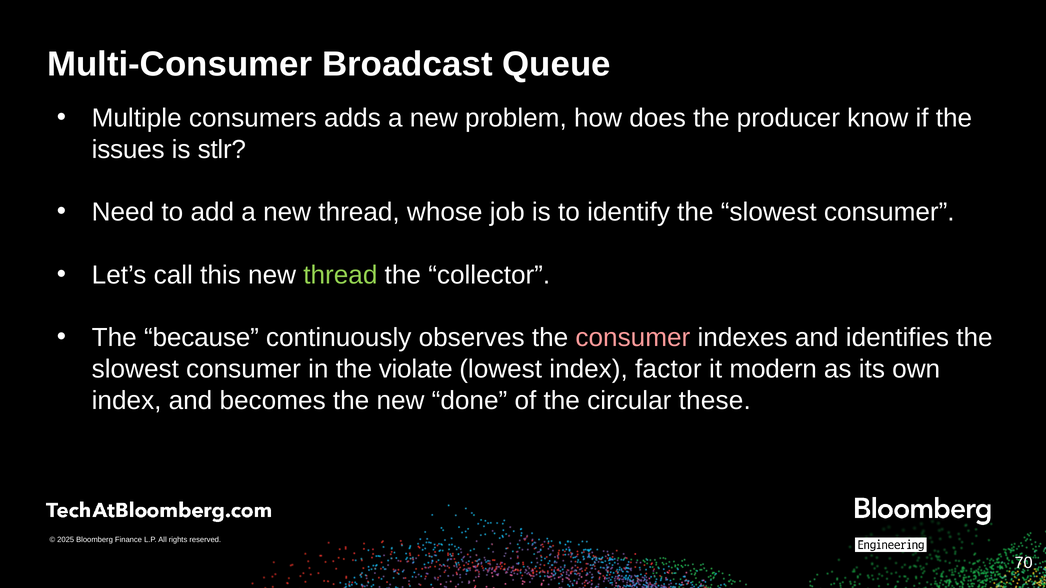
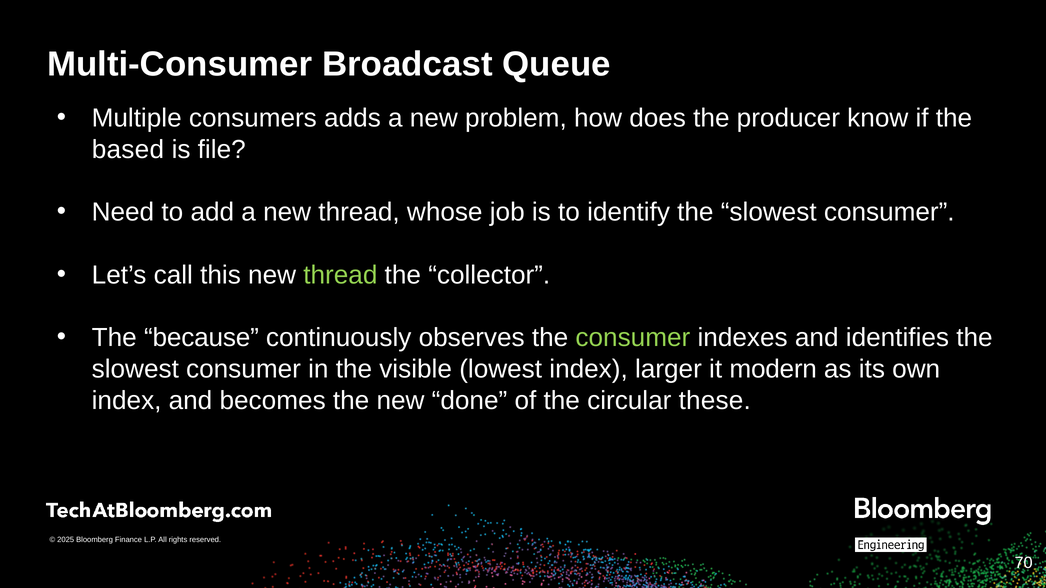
issues: issues -> based (128, 150)
stlr: stlr -> file (222, 150)
consumer colour: pink -> light green (633, 338)
violate: violate -> visible (416, 369)
factor: factor -> larger (668, 369)
